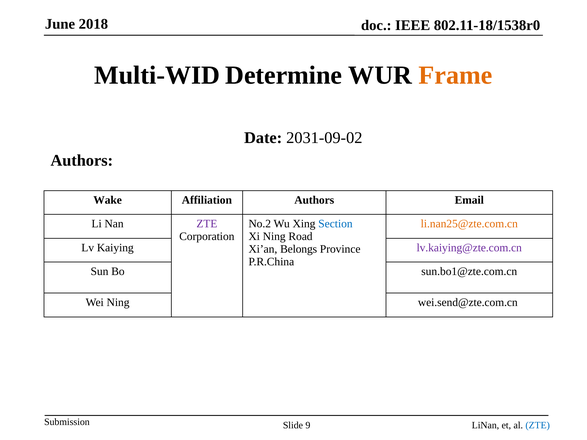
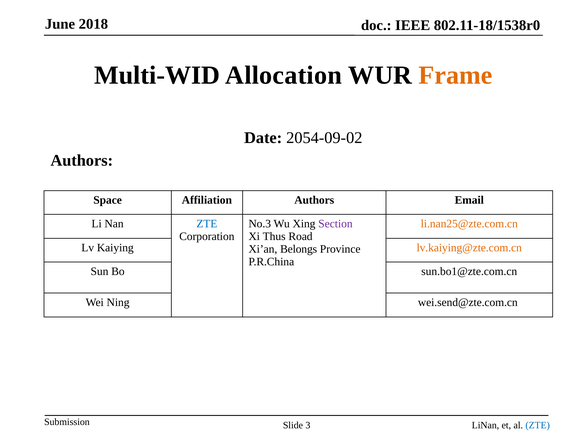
Determine: Determine -> Allocation (284, 75)
2031-09-02: 2031-09-02 -> 2054-09-02 (324, 138)
Wake: Wake -> Space (108, 200)
ZTE colour: purple -> blue (207, 224)
No.2: No.2 -> No.3 (260, 224)
Section colour: blue -> purple (335, 224)
Xi Ning: Ning -> Thus (274, 237)
lv.kaiying@zte.com.cn colour: purple -> orange (469, 248)
9: 9 -> 3 (308, 425)
